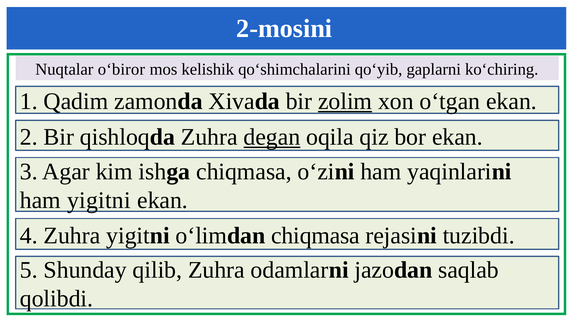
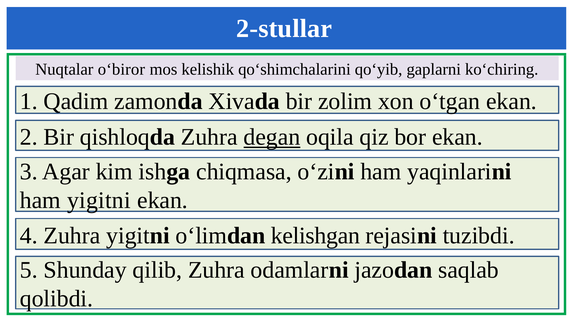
2-mosini: 2-mosini -> 2-stullar (284, 28)
zolim underline: present -> none (345, 102)
o‘limdan chiqmasa: chiqmasa -> kelishgan (316, 236)
